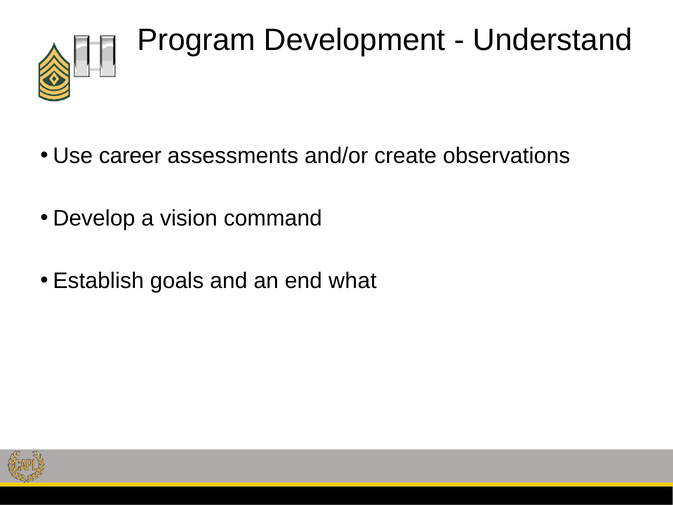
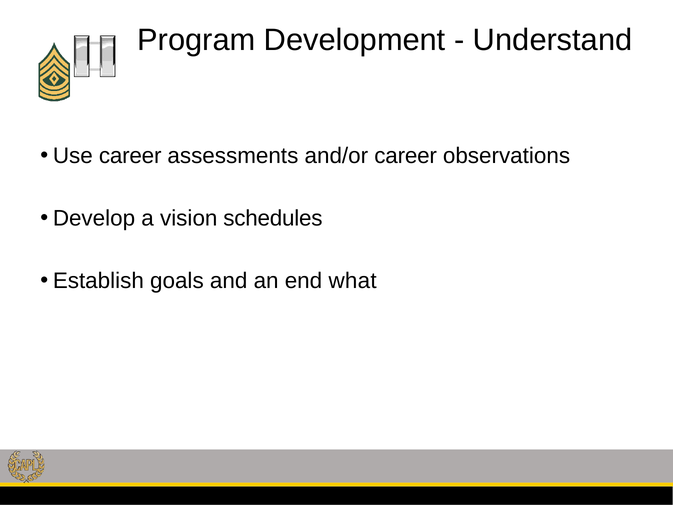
and/or create: create -> career (406, 156)
command: command -> schedules (273, 218)
